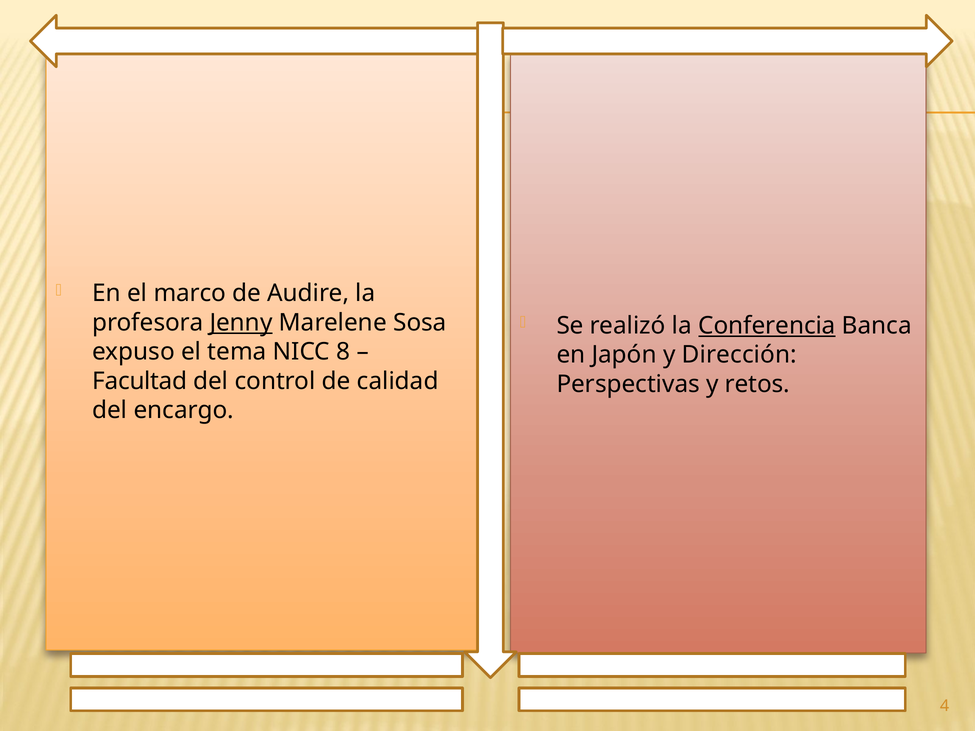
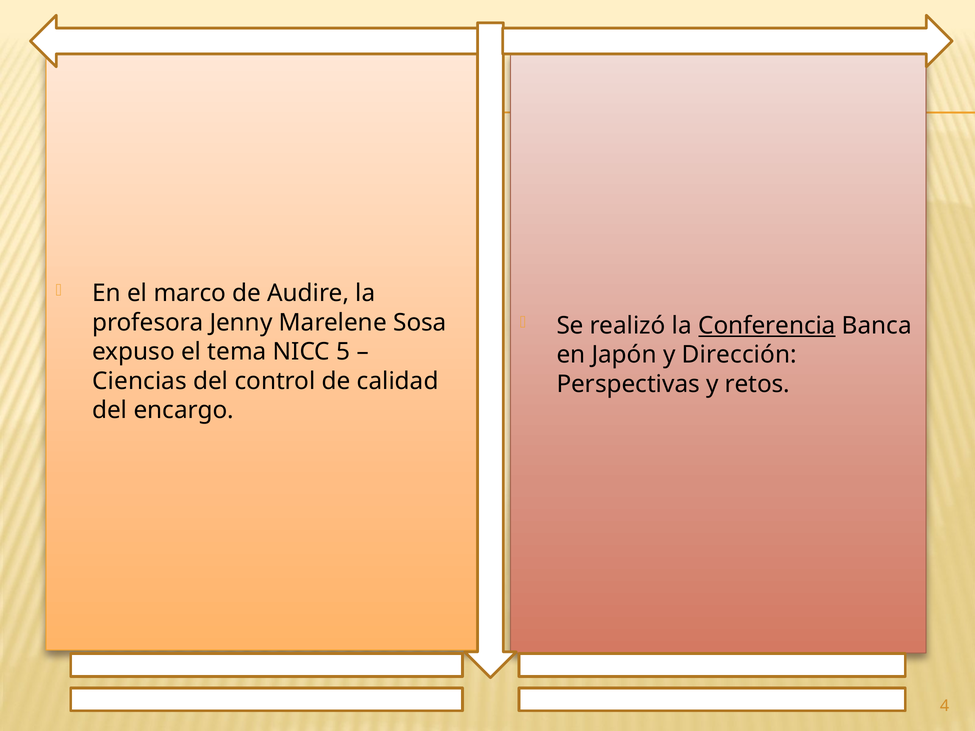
Jenny underline: present -> none (241, 323)
8: 8 -> 5 (343, 352)
Facultad: Facultad -> Ciencias (140, 381)
